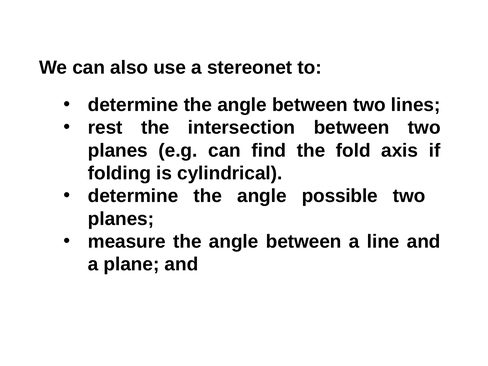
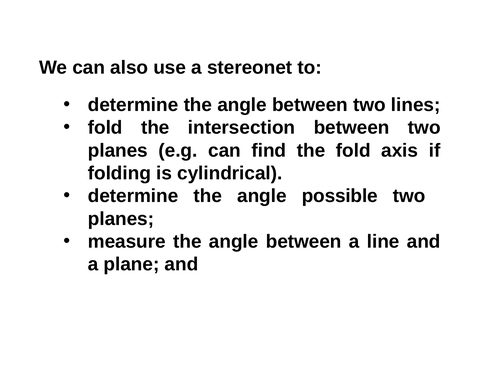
rest: rest -> fold (105, 128)
